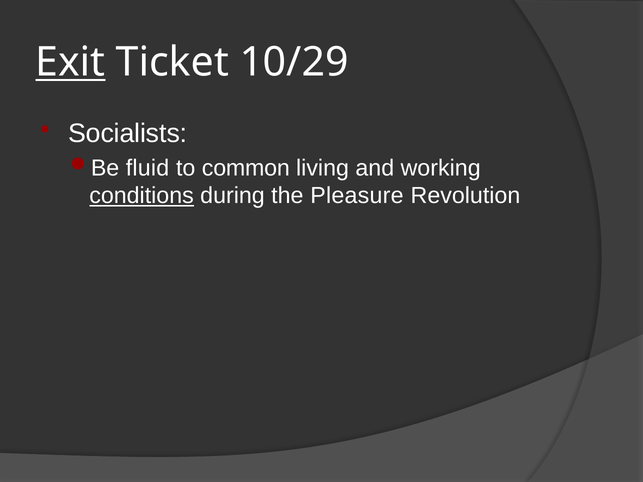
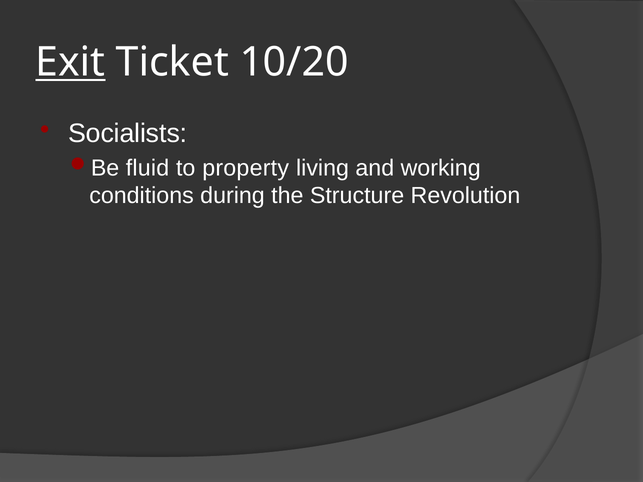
10/29: 10/29 -> 10/20 (294, 62)
common: common -> property (246, 168)
conditions underline: present -> none (142, 196)
Pleasure: Pleasure -> Structure (357, 196)
